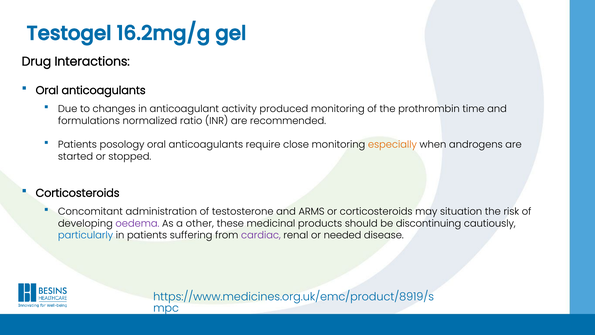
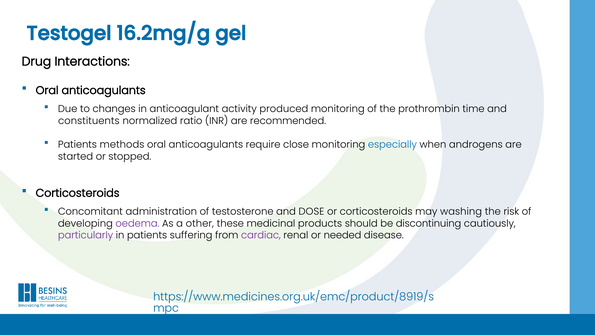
formulations: formulations -> constituents (89, 121)
posology: posology -> methods (122, 144)
especially colour: orange -> blue (392, 144)
ARMS: ARMS -> DOSE (311, 211)
situation: situation -> washing (461, 211)
particularly colour: blue -> purple (86, 235)
